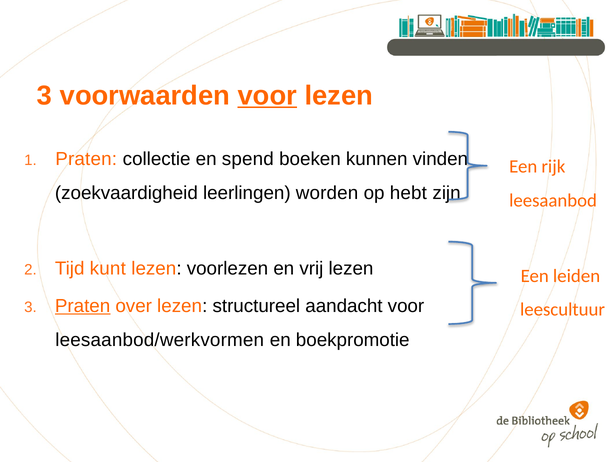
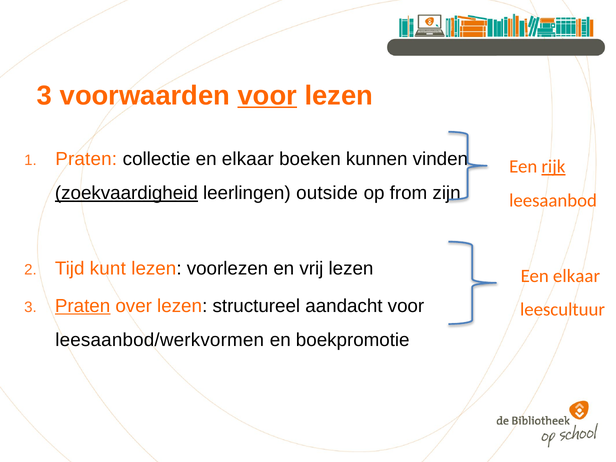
en spend: spend -> elkaar (248, 159)
rijk underline: none -> present (553, 167)
zoekvaardigheid underline: none -> present (126, 193)
worden: worden -> outside (327, 193)
hebt: hebt -> from (408, 193)
Een leiden: leiden -> elkaar (577, 276)
